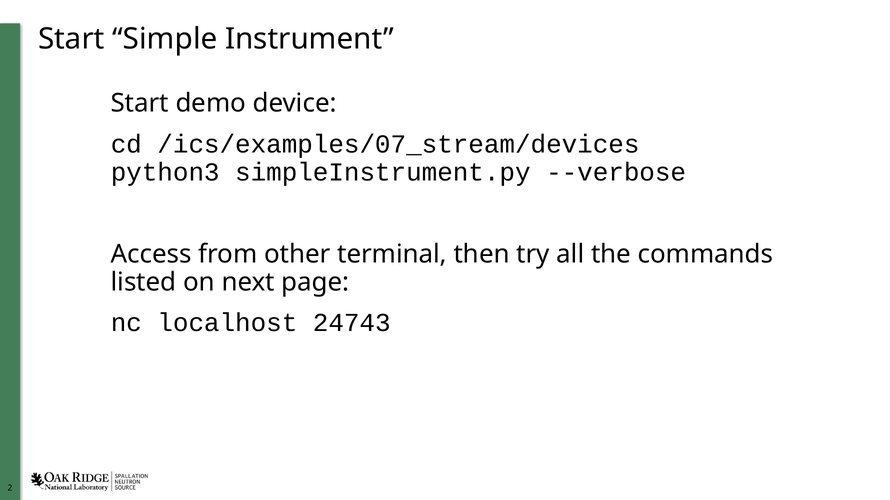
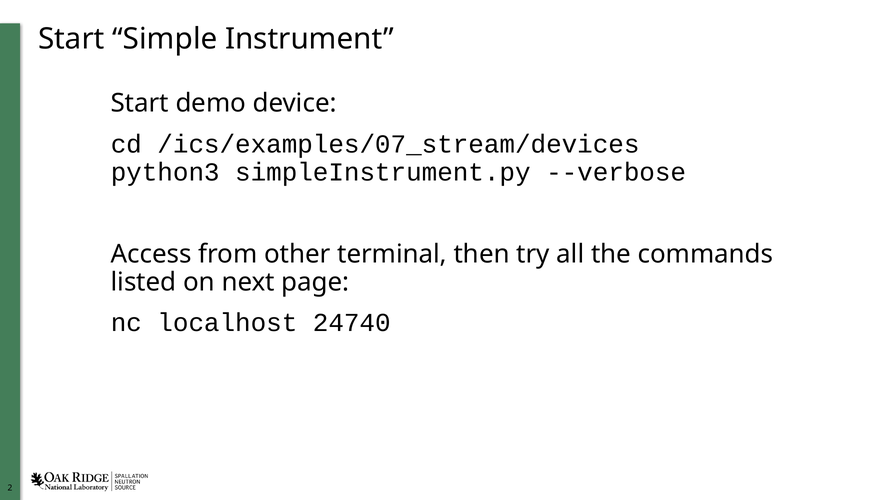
24743: 24743 -> 24740 (352, 323)
